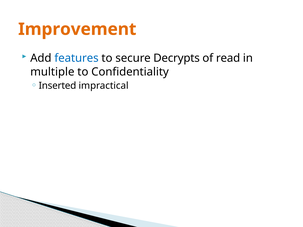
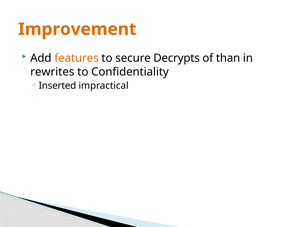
features colour: blue -> orange (77, 58)
read: read -> than (228, 58)
multiple: multiple -> rewrites (52, 72)
